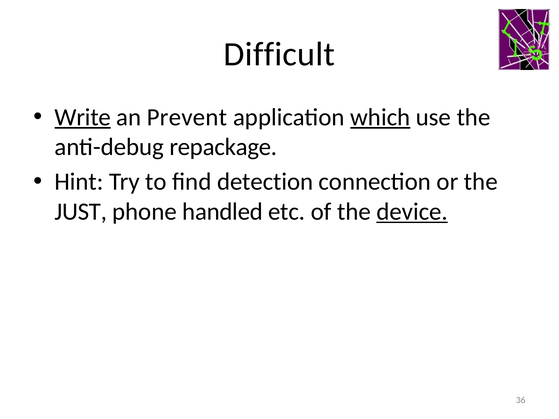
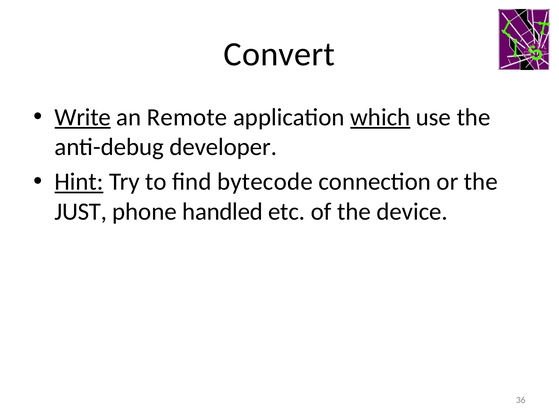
Difficult: Difficult -> Convert (279, 54)
Prevent: Prevent -> Remote (187, 117)
repackage: repackage -> developer (223, 147)
Hint underline: none -> present (79, 182)
detection: detection -> bytecode (265, 182)
device underline: present -> none (412, 212)
